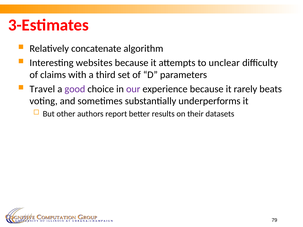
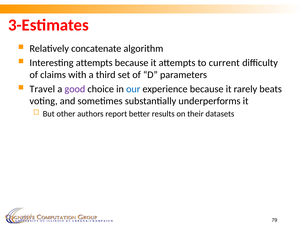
Interesting websites: websites -> attempts (94, 63)
unclear: unclear -> current (224, 63)
our colour: purple -> blue (133, 89)
